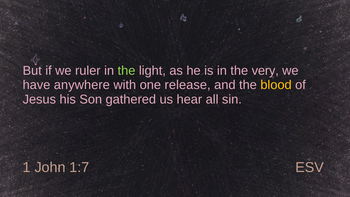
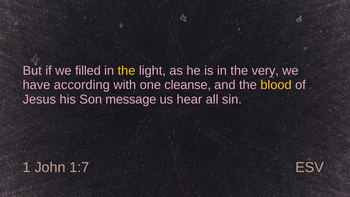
ruler: ruler -> filled (88, 71)
the colour: light green -> yellow (126, 71)
anywhere: anywhere -> according (82, 85)
release: release -> cleanse (188, 85)
gathered: gathered -> message (131, 99)
